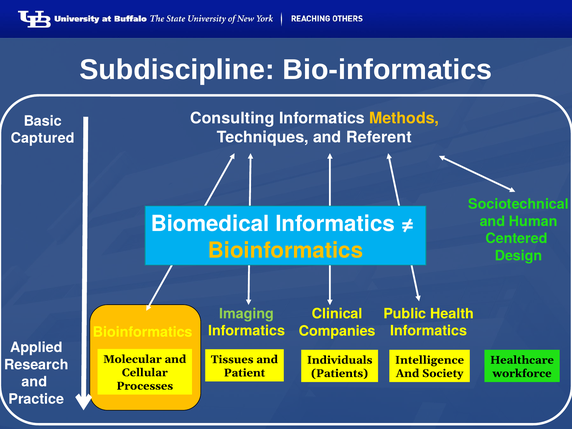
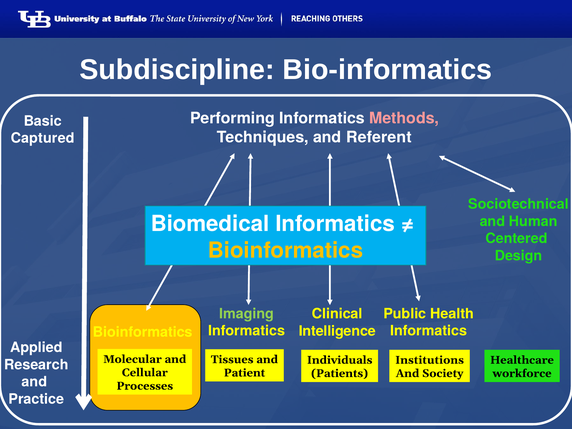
Consulting: Consulting -> Performing (232, 118)
Methods colour: yellow -> pink (404, 118)
Companies: Companies -> Intelligence (337, 331)
Intelligence: Intelligence -> Institutions (430, 360)
